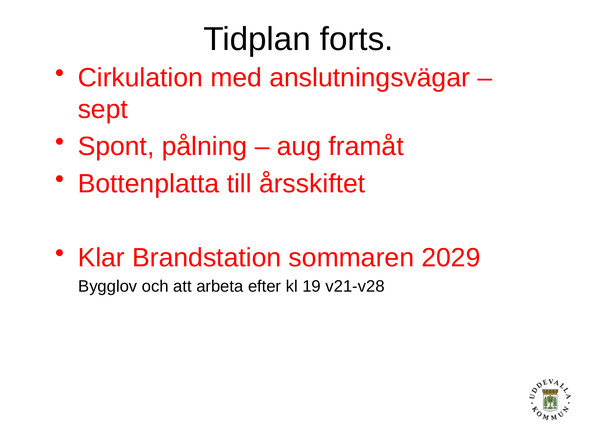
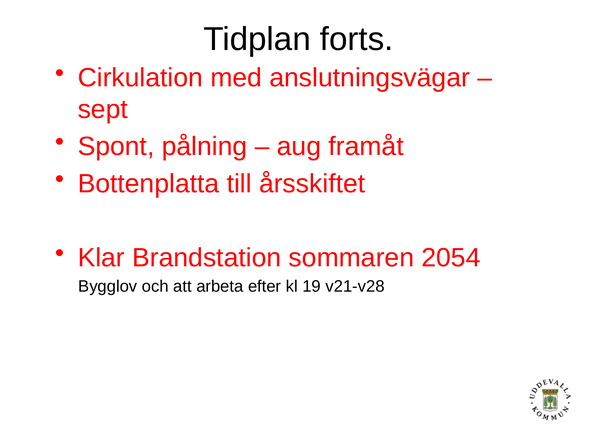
2029: 2029 -> 2054 (451, 258)
